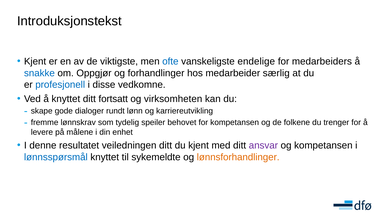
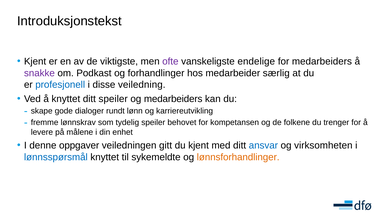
ofte colour: blue -> purple (170, 61)
snakke colour: blue -> purple (39, 73)
Oppgjør: Oppgjør -> Podkast (94, 73)
vedkomne: vedkomne -> veiledning (142, 85)
ditt fortsatt: fortsatt -> speiler (113, 99)
og virksomheten: virksomheten -> medarbeiders (173, 99)
resultatet: resultatet -> oppgaver (79, 145)
veiledningen ditt: ditt -> gitt (166, 145)
ansvar colour: purple -> blue (263, 145)
og kompetansen: kompetansen -> virksomheten (323, 145)
